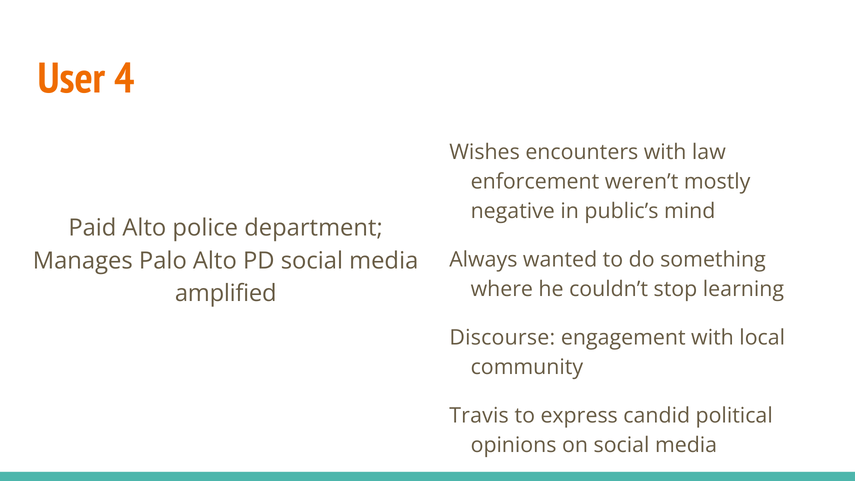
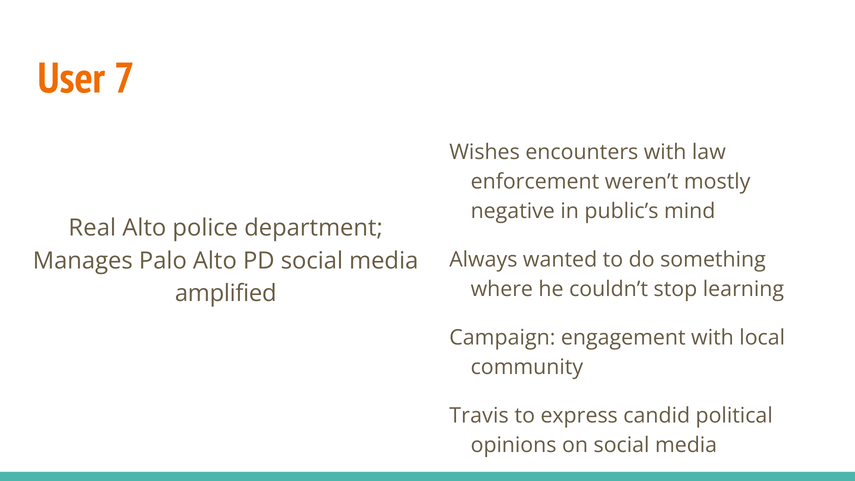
4: 4 -> 7 (124, 79)
Paid: Paid -> Real (92, 228)
Discourse: Discourse -> Campaign (502, 338)
